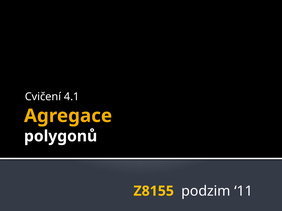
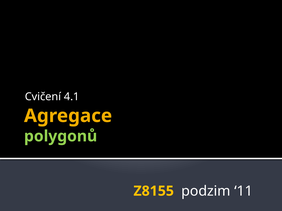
polygonů colour: white -> light green (61, 137)
